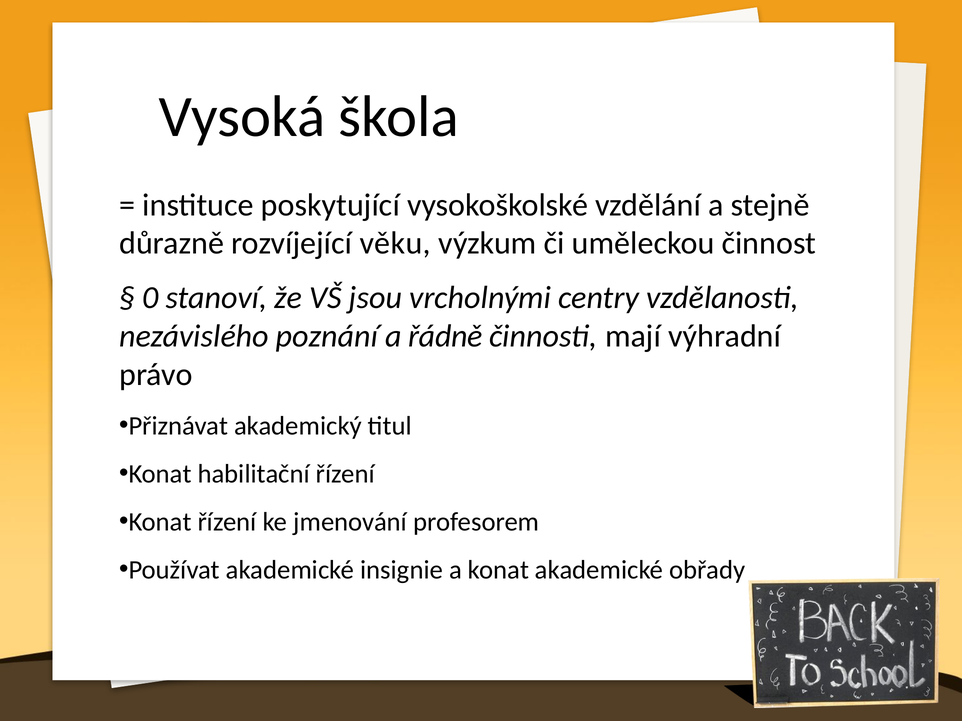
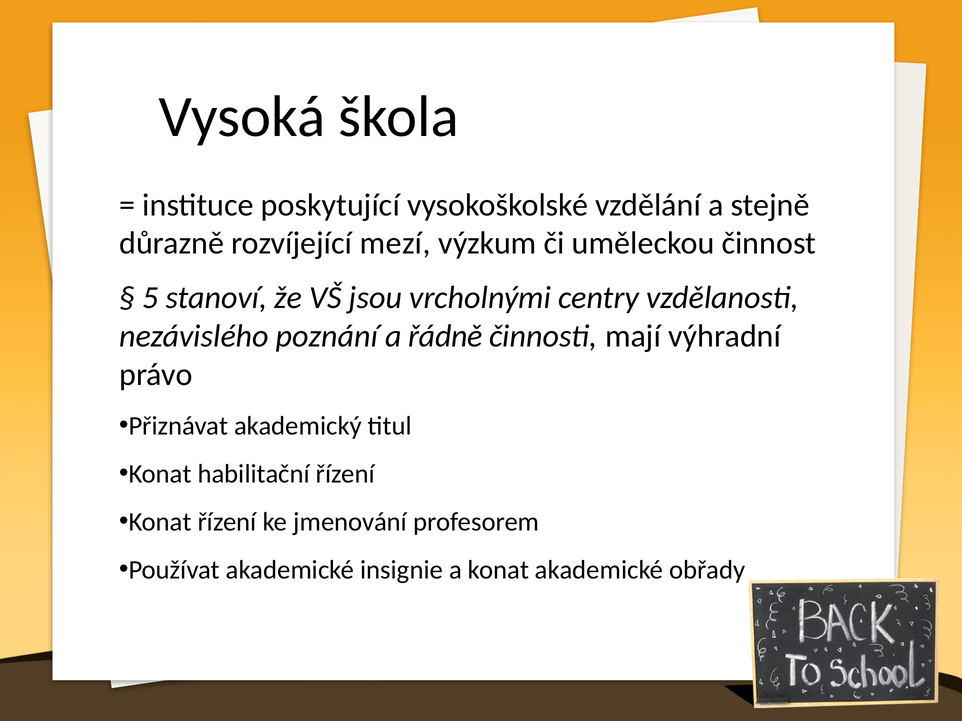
věku: věku -> mezí (395, 244)
0: 0 -> 5 (150, 298)
